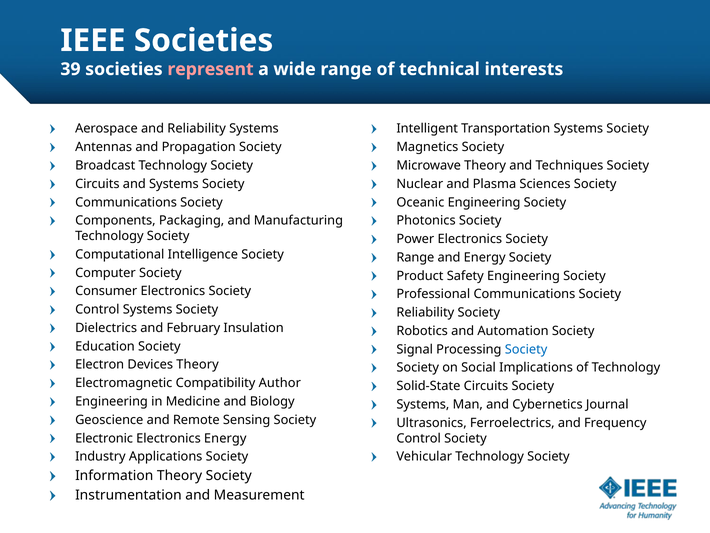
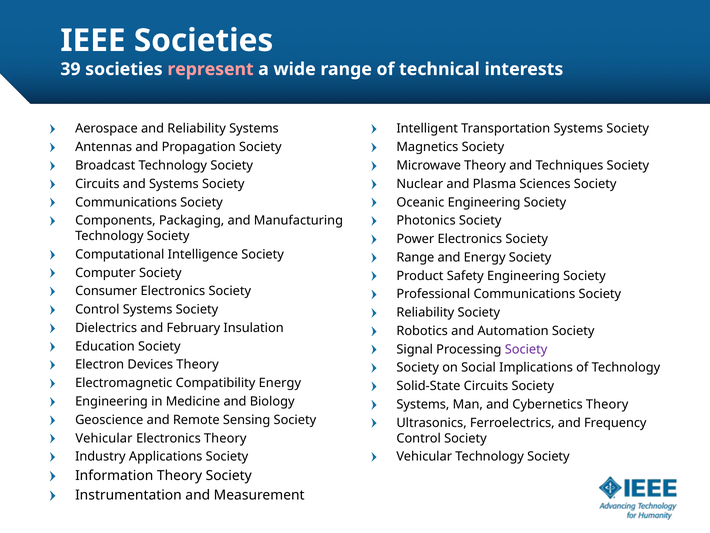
Society colour: blue -> purple (526, 349)
Compatibility Author: Author -> Energy (280, 383)
Cybernetics Journal: Journal -> Theory (607, 404)
Electronic: Electronic -> Vehicular (104, 438)
Electronics Energy: Energy -> Theory (225, 438)
